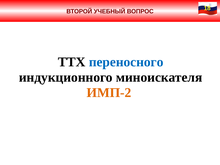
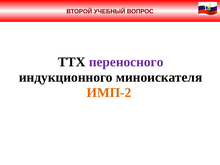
переносного colour: blue -> purple (126, 62)
